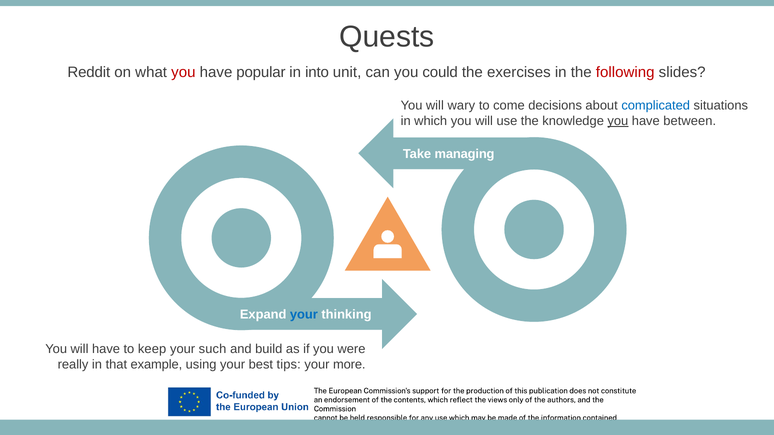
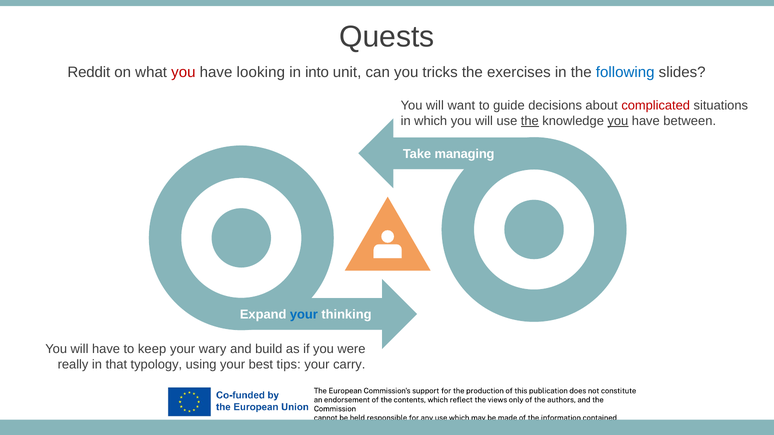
popular: popular -> looking (261, 72)
could: could -> tricks (440, 72)
following colour: red -> blue (625, 72)
wary: wary -> want (461, 106)
come: come -> guide (509, 106)
complicated colour: blue -> red (656, 106)
the underline: none -> present (530, 121)
such: such -> wary (213, 350)
example: example -> typology (156, 365)
more: more -> carry (349, 365)
